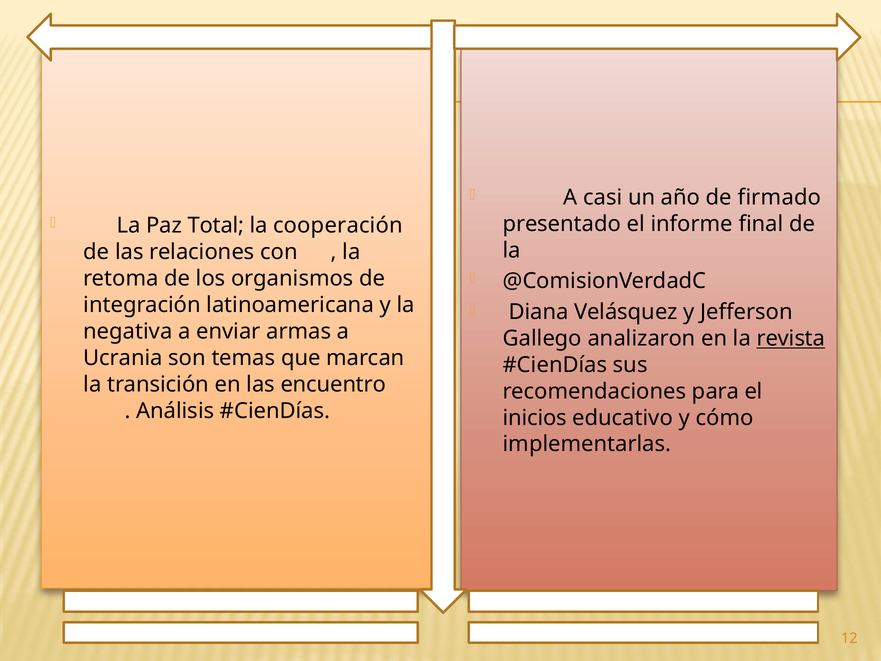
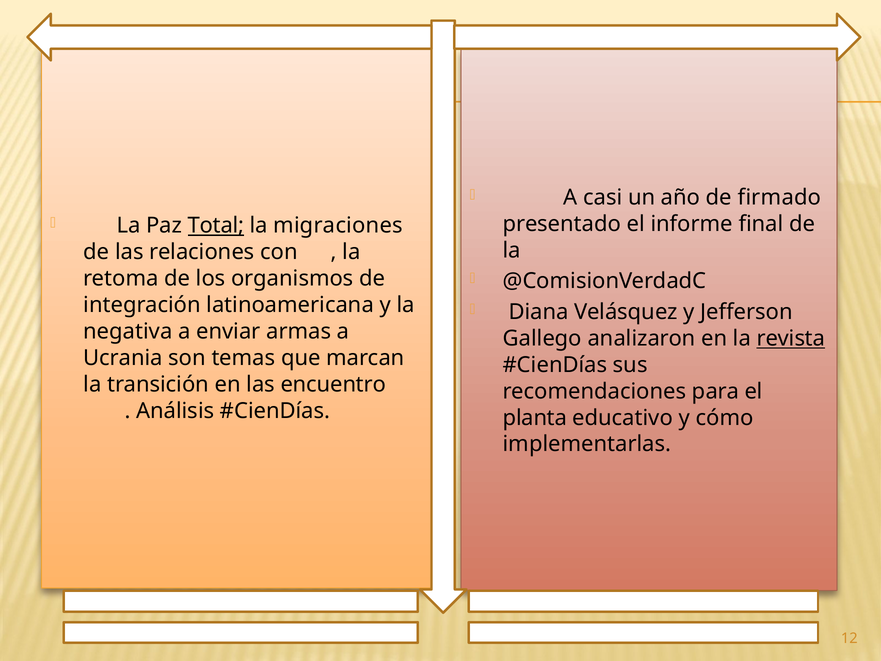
Total underline: none -> present (216, 226)
cooperación: cooperación -> migraciones (338, 226)
inicios: inicios -> planta (535, 418)
